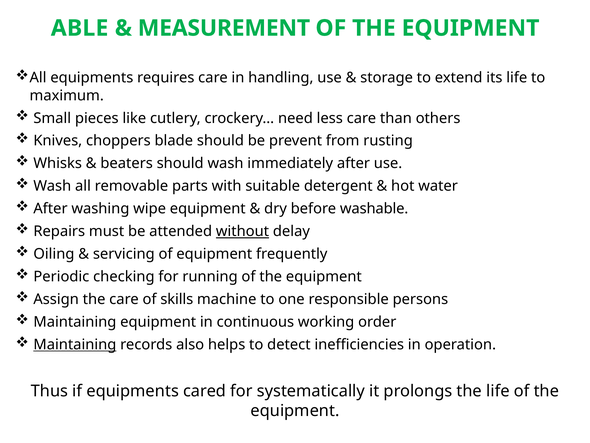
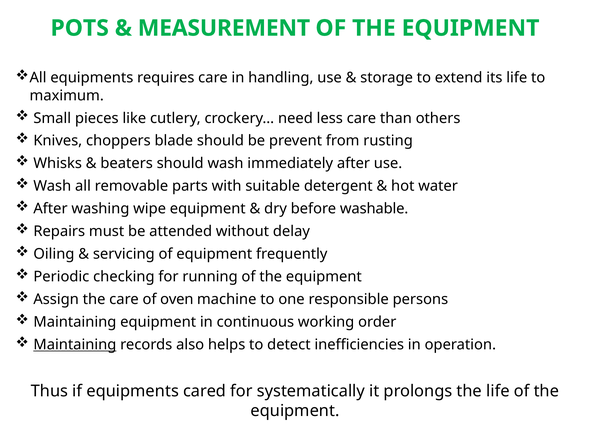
ABLE: ABLE -> POTS (80, 28)
without underline: present -> none (242, 231)
skills: skills -> oven (177, 299)
